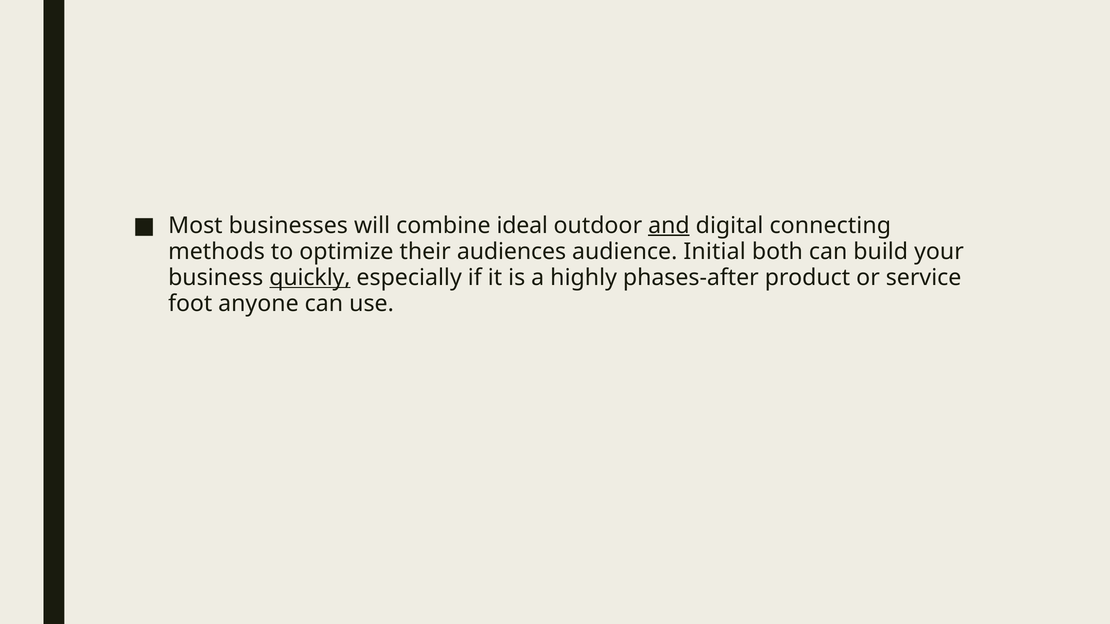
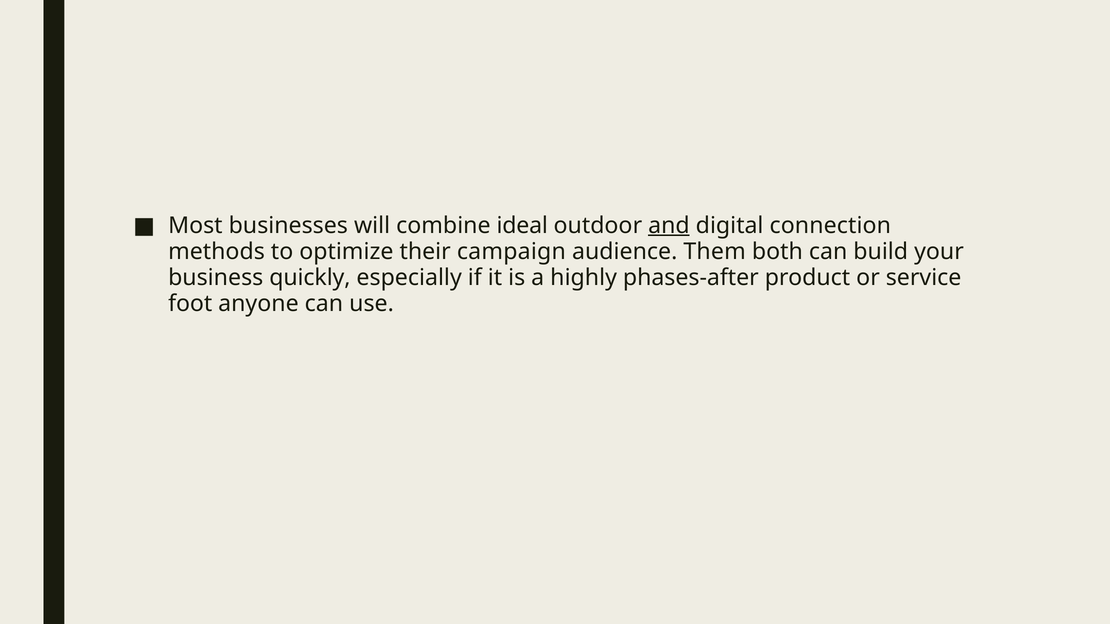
connecting: connecting -> connection (830, 226)
audiences: audiences -> campaign (511, 252)
Initial: Initial -> Them (715, 252)
quickly underline: present -> none (310, 278)
